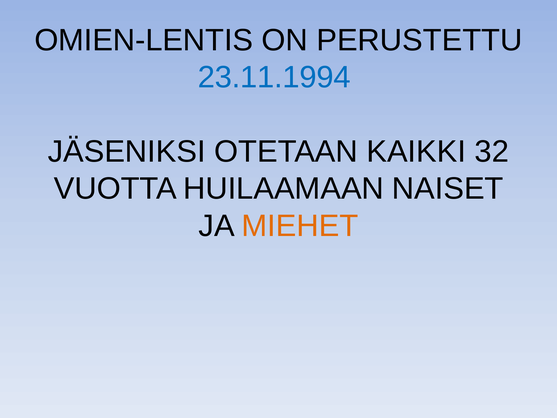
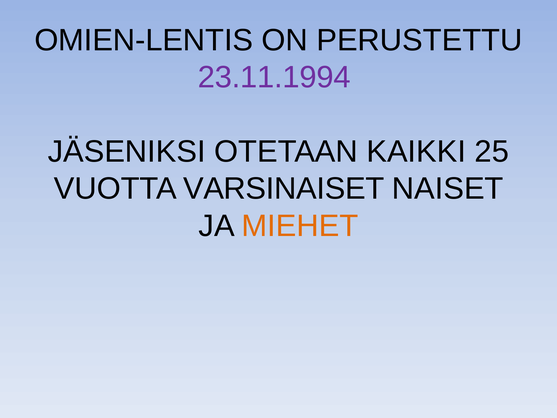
23.11.1994 colour: blue -> purple (274, 77)
32: 32 -> 25 (492, 152)
HUILAAMAAN: HUILAAMAAN -> VARSINAISET (284, 189)
